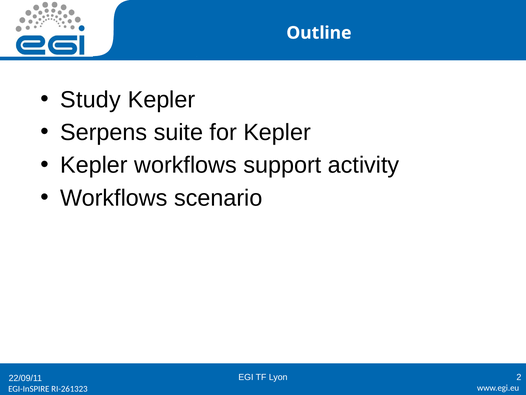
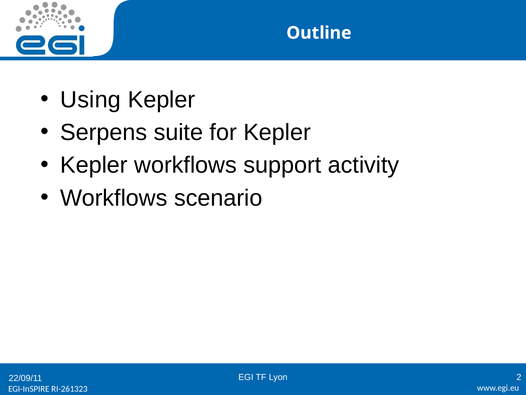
Study: Study -> Using (91, 100)
